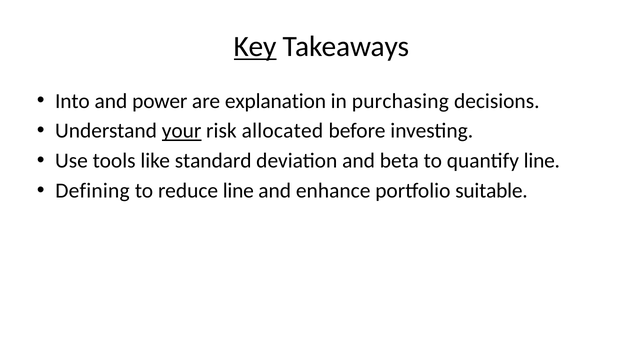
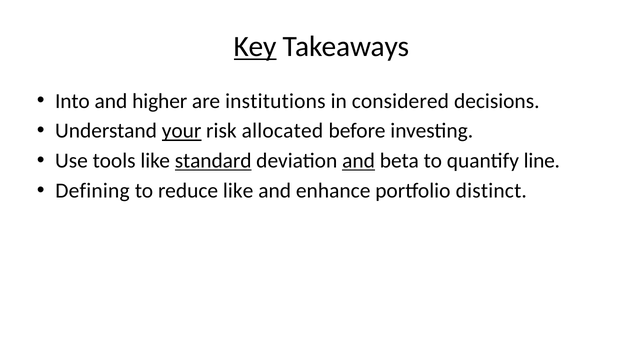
power: power -> higher (160, 101)
explanation: explanation -> institutions (275, 101)
purchasing: purchasing -> considered (400, 101)
standard underline: none -> present (213, 161)
and underline: none -> present (359, 161)
reduce line: line -> like (238, 191)
suitable: suitable -> distinct (491, 191)
